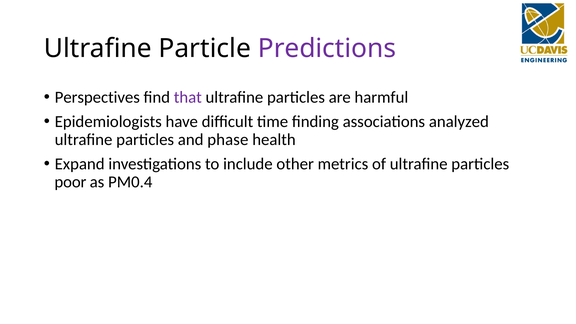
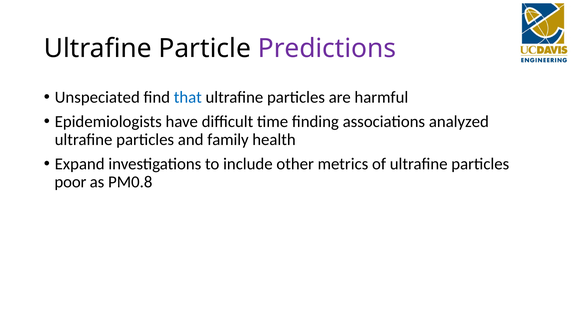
Perspectives: Perspectives -> Unspeciated (97, 97)
that colour: purple -> blue (188, 97)
phase: phase -> family (228, 140)
PM0.4: PM0.4 -> PM0.8 (130, 182)
